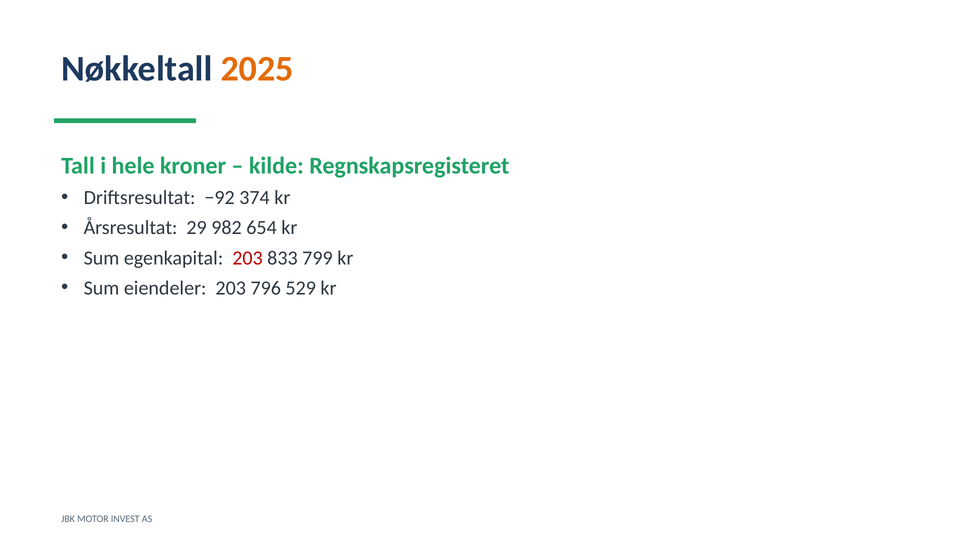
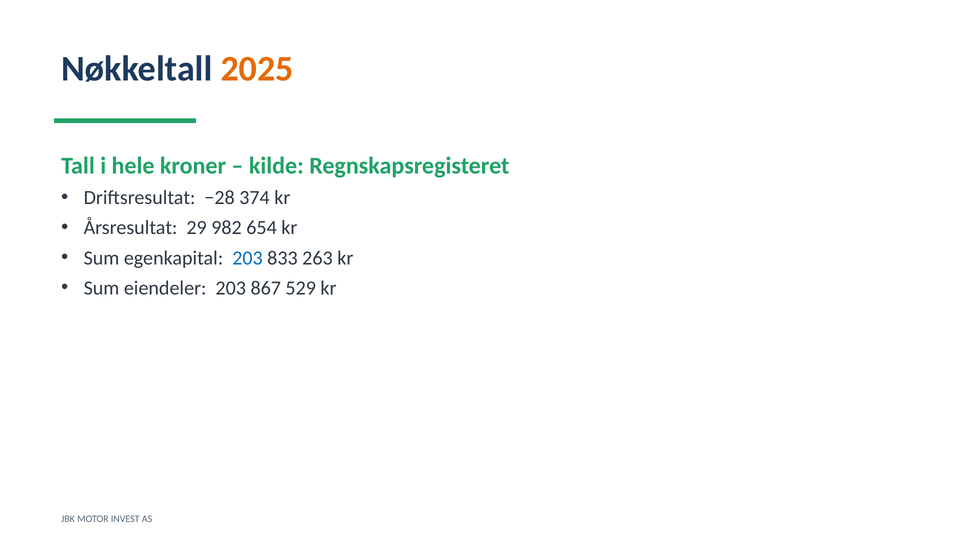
−92: −92 -> −28 (220, 198)
203 colour: red -> blue (247, 258)
799: 799 -> 263 (317, 258)
796: 796 -> 867 (266, 288)
